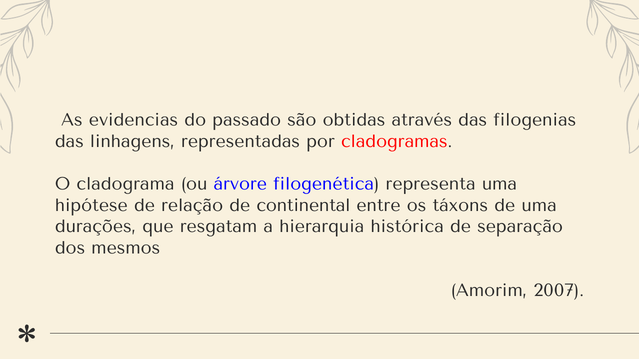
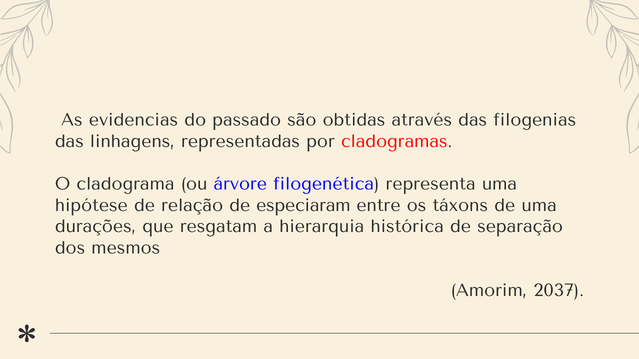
continental: continental -> especiaram (303, 206)
2007: 2007 -> 2037 (559, 291)
